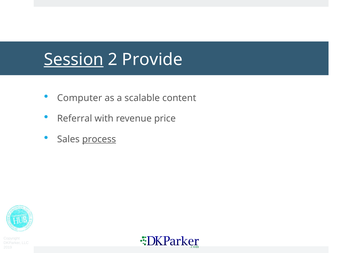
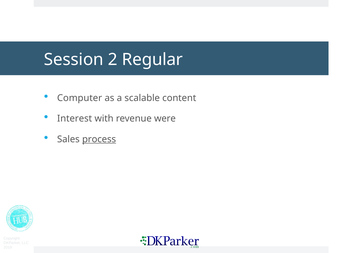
Session underline: present -> none (74, 59)
Provide: Provide -> Regular (152, 59)
Referral: Referral -> Interest (75, 118)
price: price -> were (165, 118)
